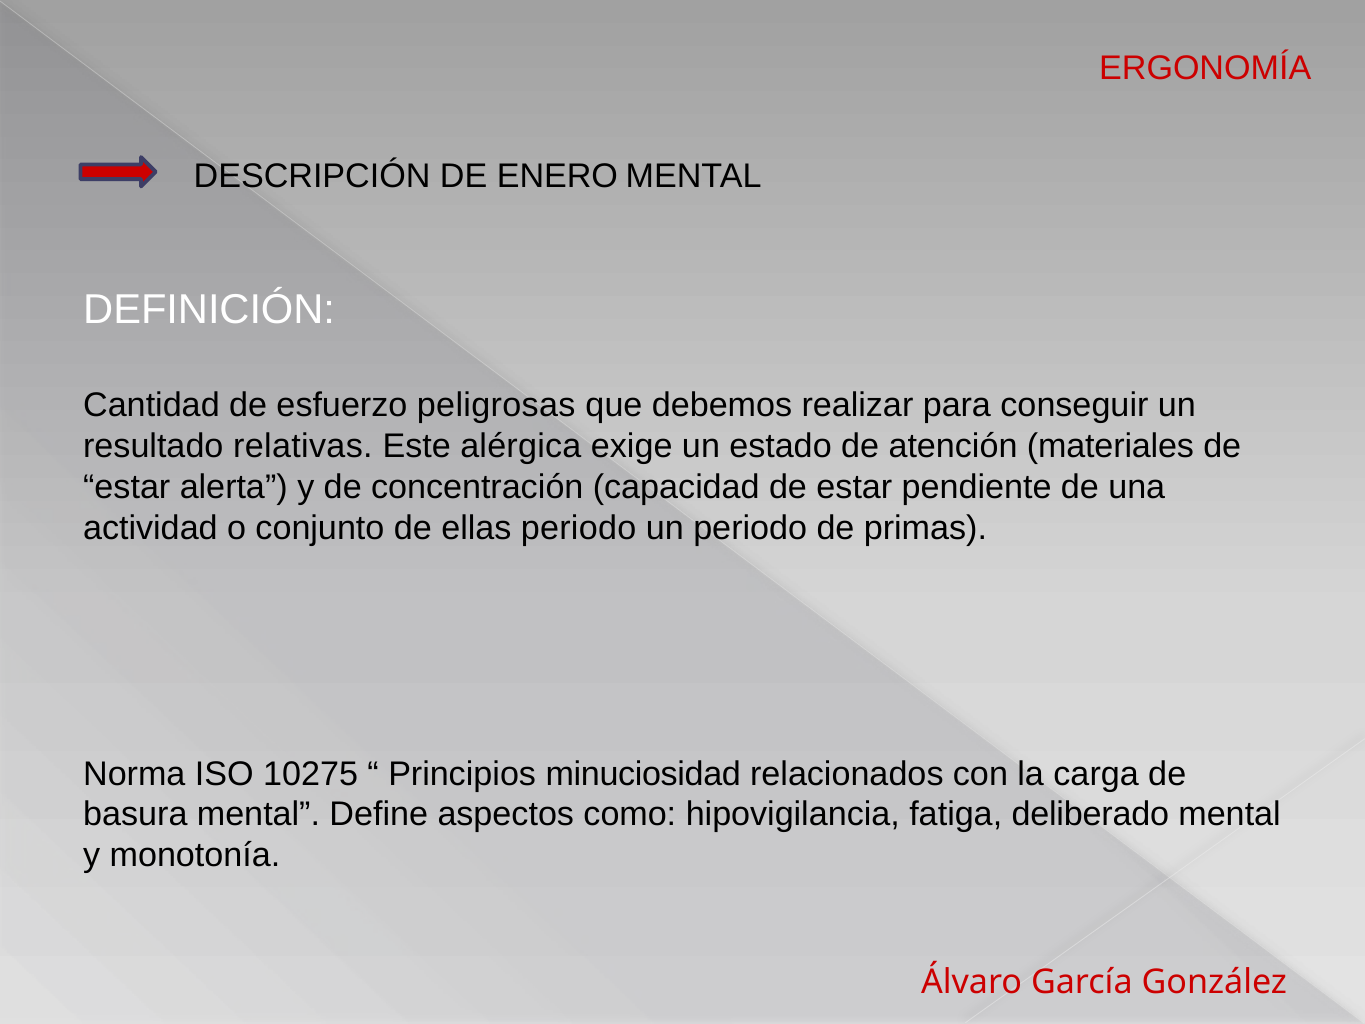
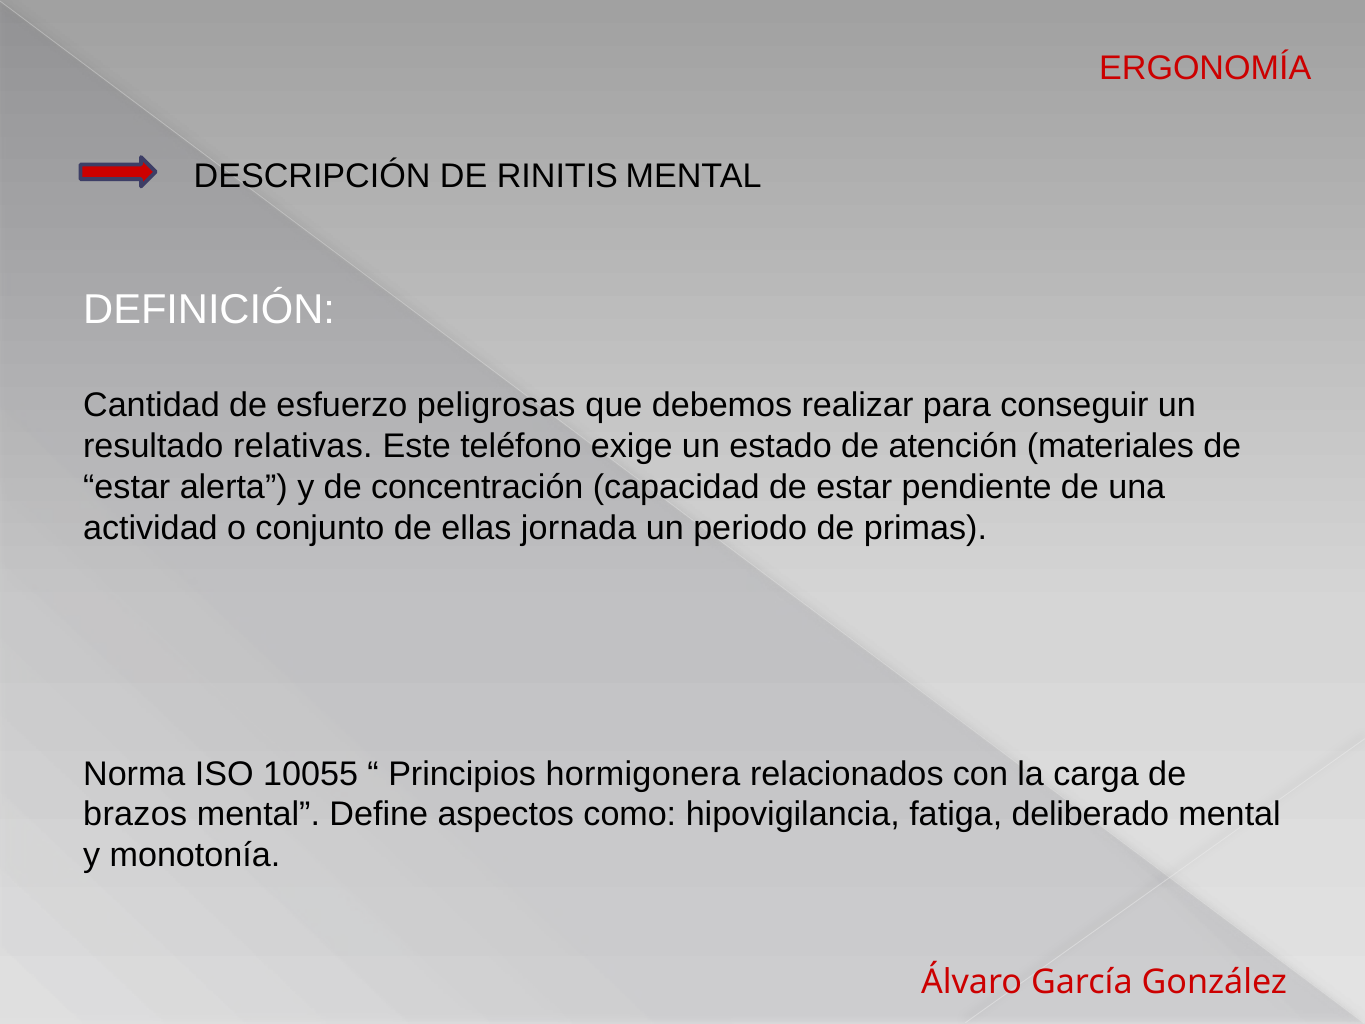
ENERO: ENERO -> RINITIS (557, 176)
alérgica: alérgica -> teléfono (521, 446)
ellas periodo: periodo -> jornada (579, 528)
10275: 10275 -> 10055 (311, 774)
minuciosidad: minuciosidad -> hormigonera (643, 774)
basura: basura -> brazos (135, 815)
